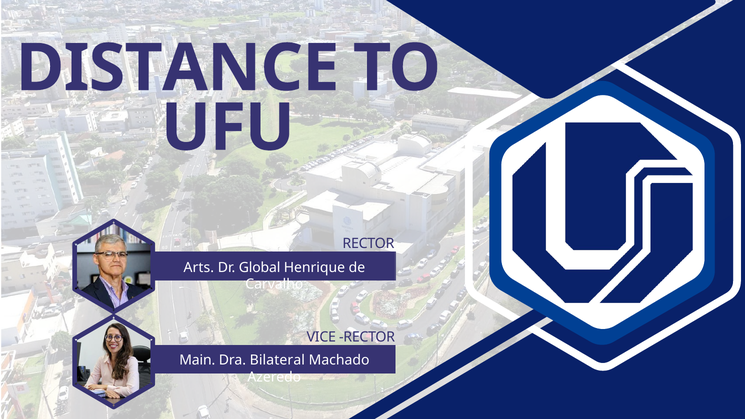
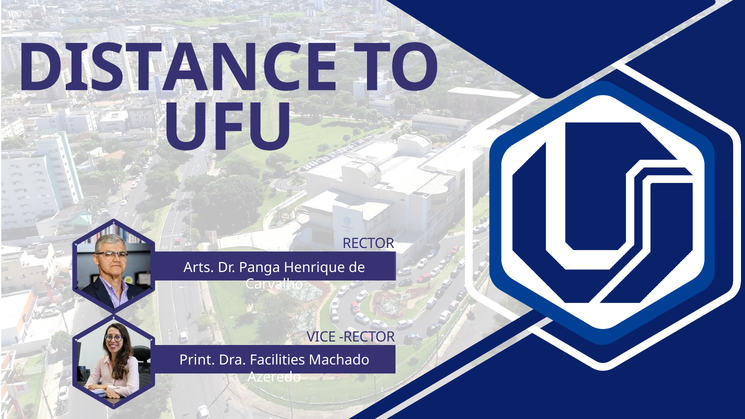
Global: Global -> Panga (260, 268)
Main: Main -> Print (197, 360)
Bilateral: Bilateral -> Facilities (277, 360)
